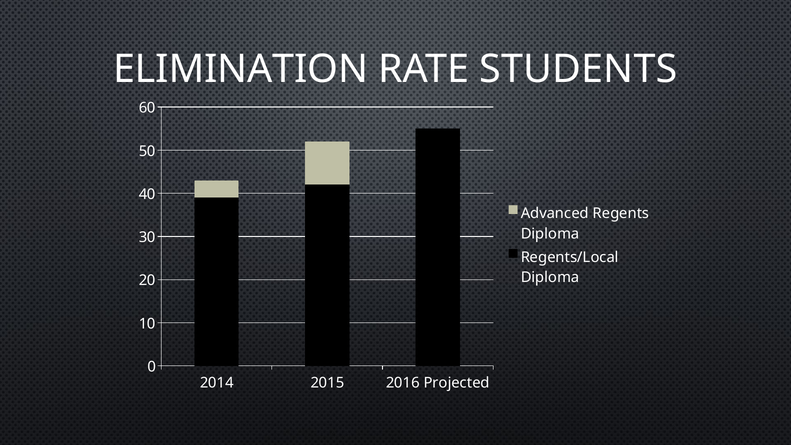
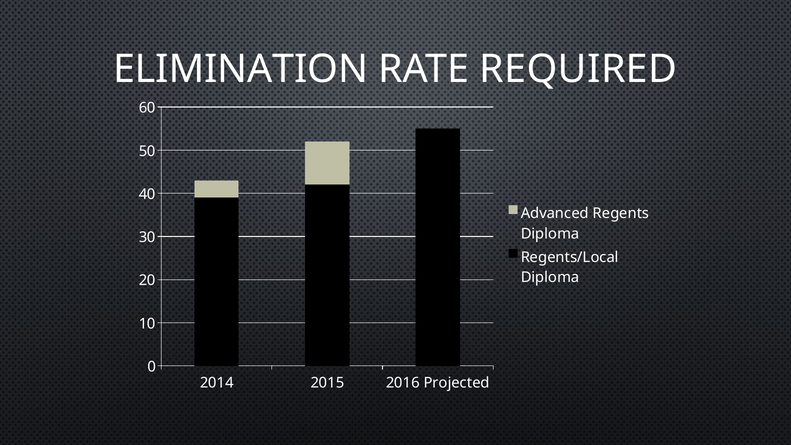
STUDENTS: STUDENTS -> REQUIRED (578, 69)
